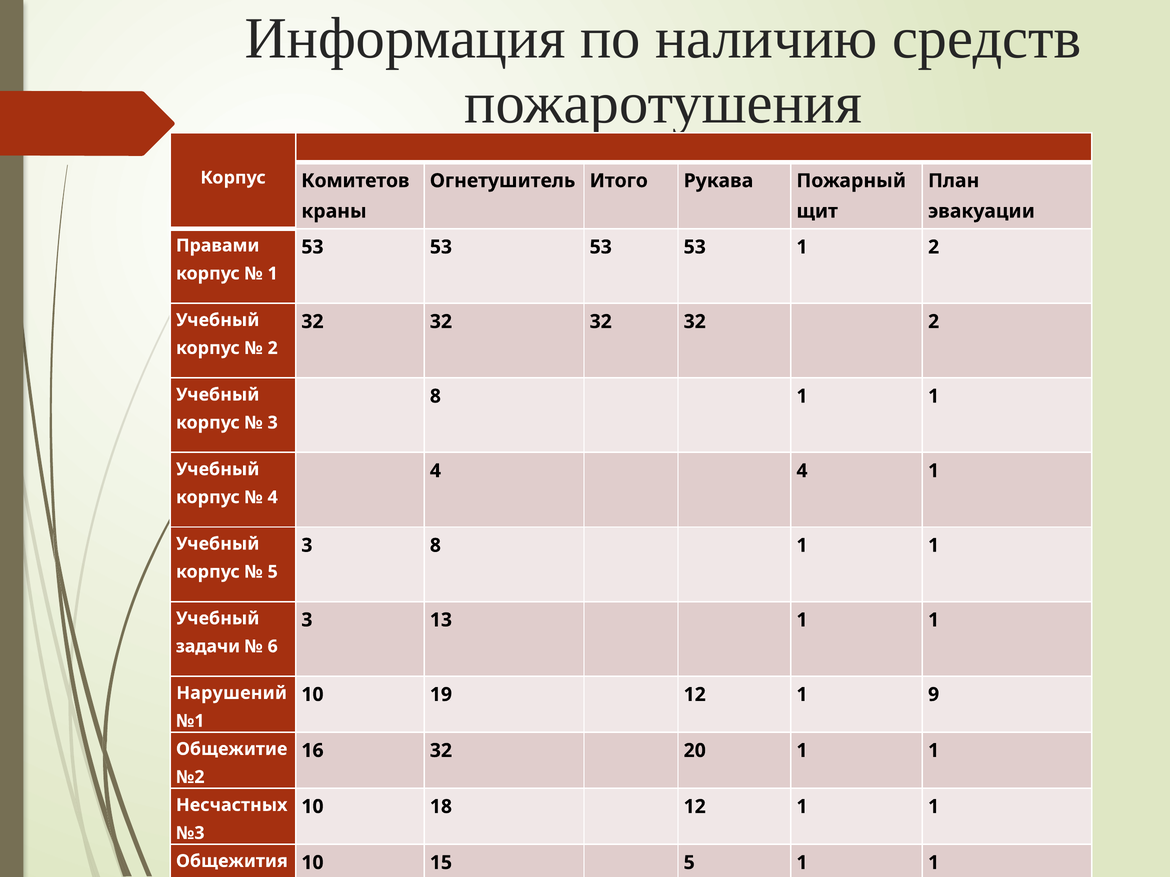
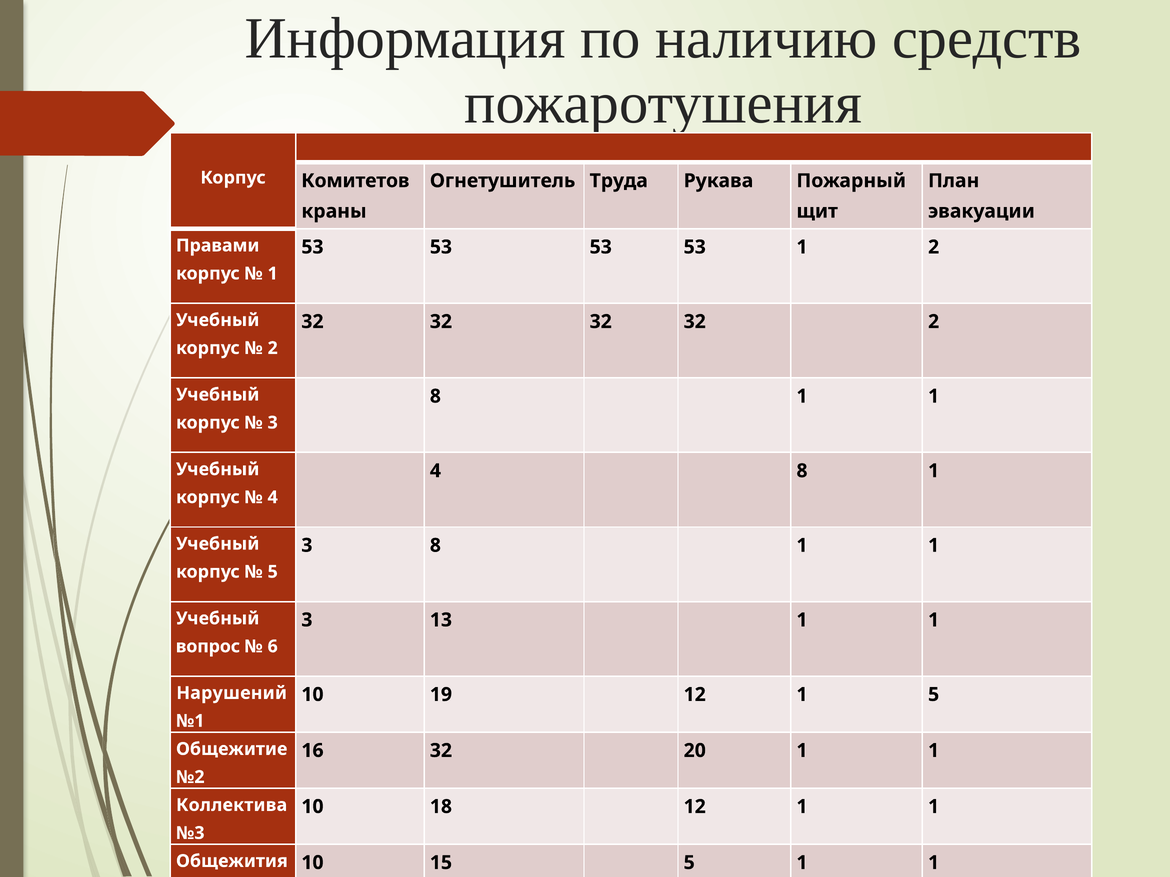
Итого: Итого -> Труда (619, 181)
4: 4 -> 8 (802, 471)
задачи: задачи -> вопрос (208, 647)
1 9: 9 -> 5 (934, 695)
Несчастных: Несчастных -> Коллектива (232, 806)
